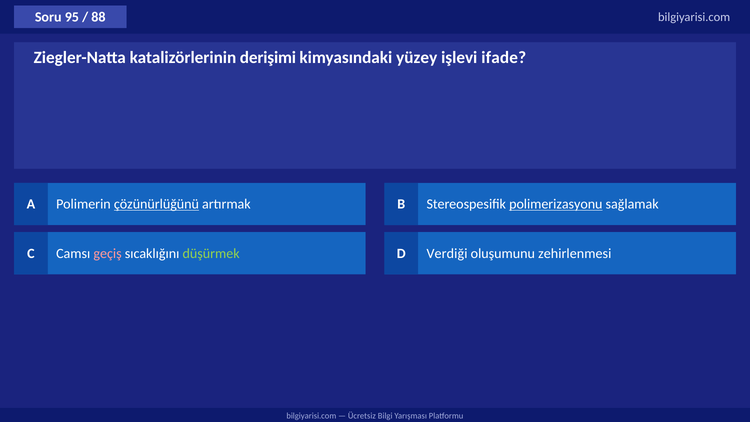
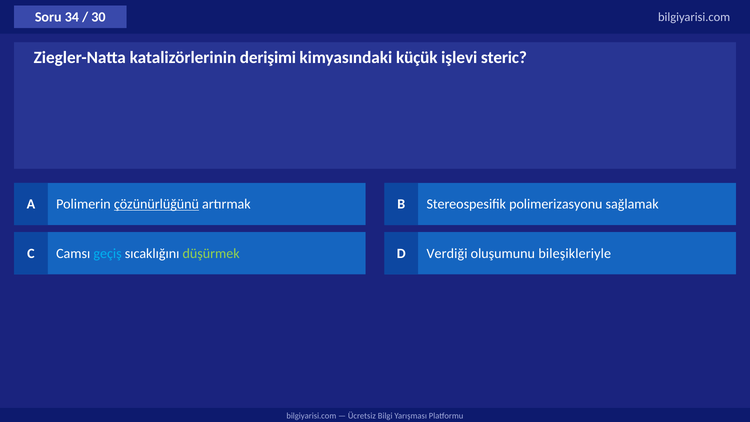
95: 95 -> 34 (72, 17)
88: 88 -> 30 (98, 17)
yüzey: yüzey -> küçük (417, 58)
ifade: ifade -> steric (504, 58)
polimerizasyonu underline: present -> none (556, 204)
geçiş colour: pink -> light blue (108, 253)
zehirlenmesi: zehirlenmesi -> bileşikleriyle (575, 253)
